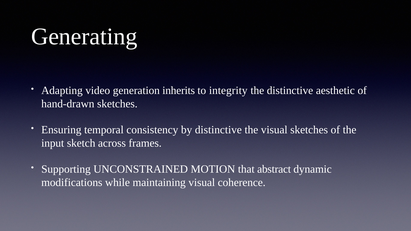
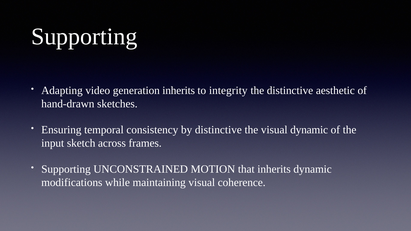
Generating: Generating -> Supporting (84, 36)
visual sketches: sketches -> dynamic (309, 130)
that abstract: abstract -> inherits (274, 169)
